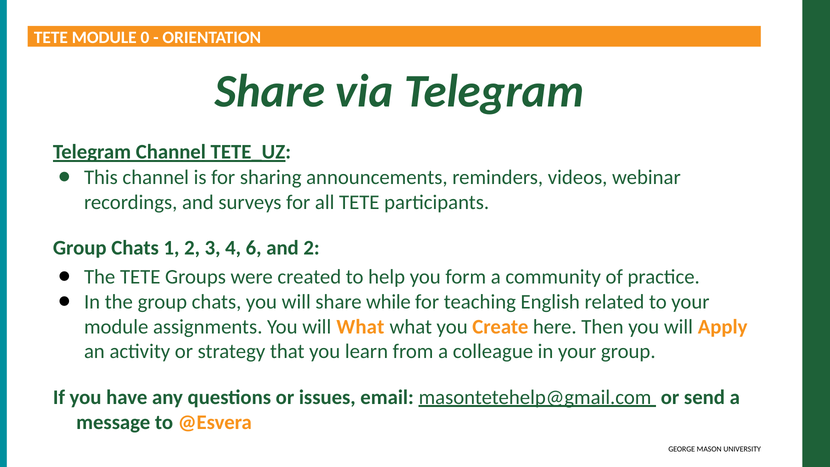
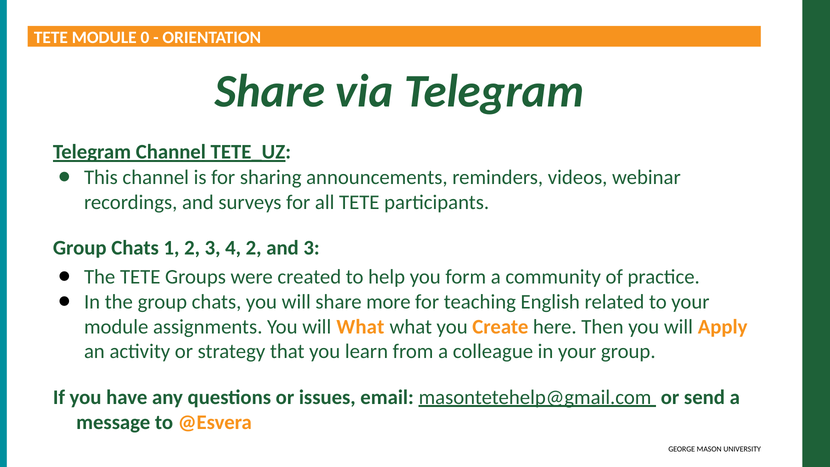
4 6: 6 -> 2 (254, 248)
and 2: 2 -> 3 (312, 248)
while: while -> more (388, 302)
